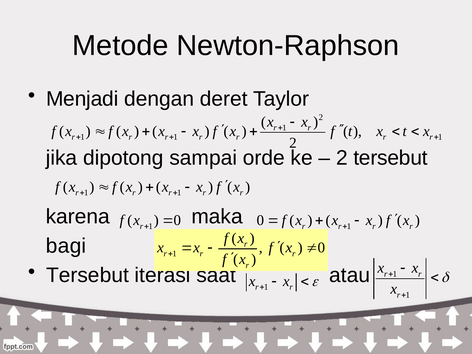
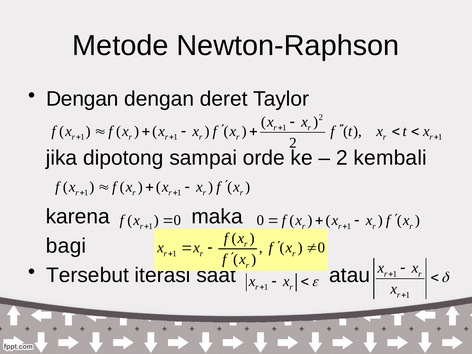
Menjadi: Menjadi -> Dengan (82, 99)
2 tersebut: tersebut -> kembali (390, 158)
